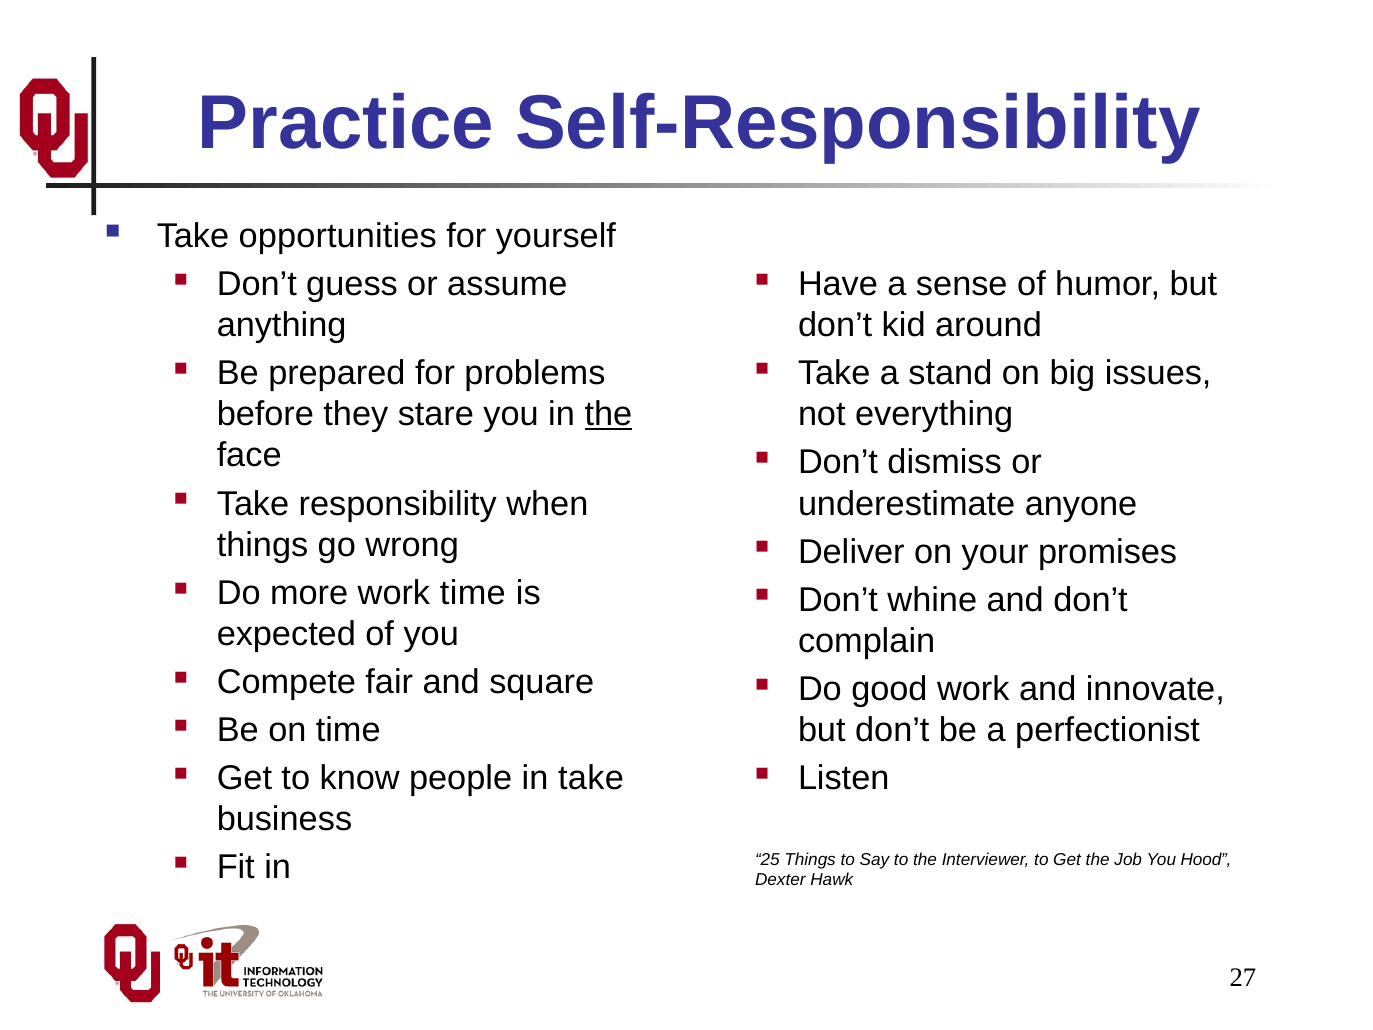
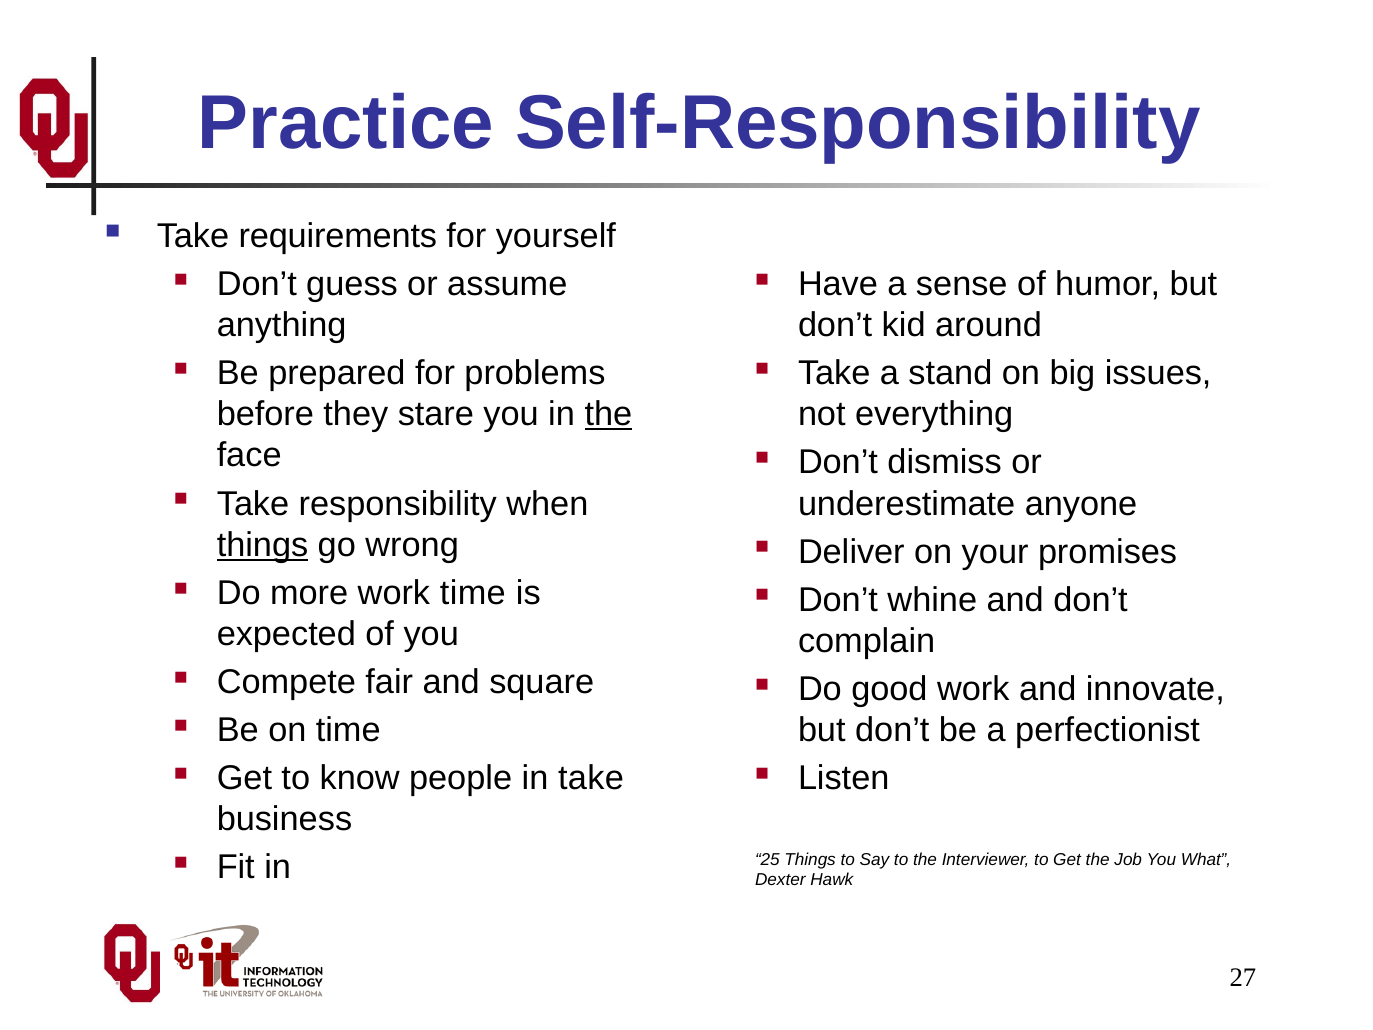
opportunities: opportunities -> requirements (338, 236)
things underline: none -> present (263, 545)
Hood: Hood -> What (1206, 859)
